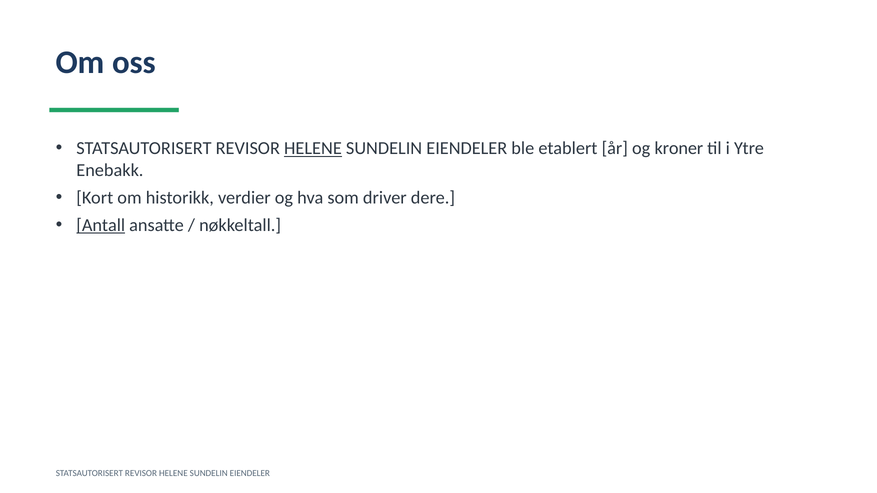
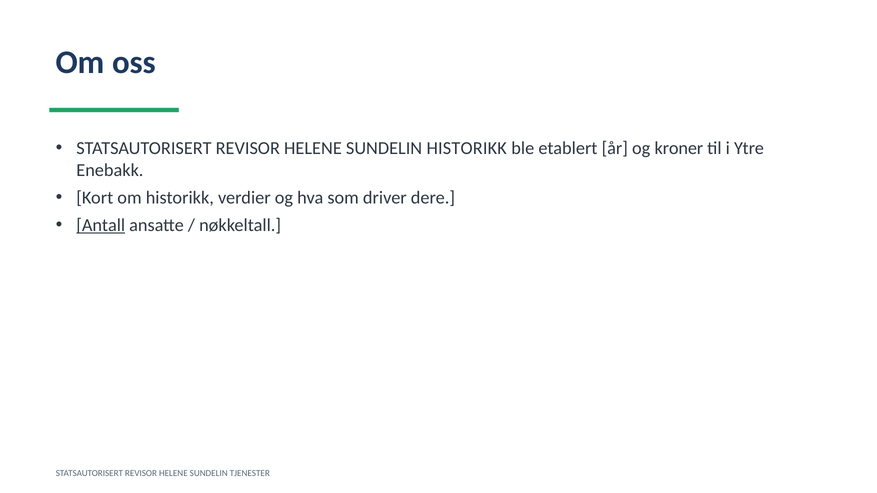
HELENE underline: present -> none (313, 149)
EIENDELER: EIENDELER -> HISTORIKK (467, 149)
EIENDELER: EIENDELER -> TJENESTER (250, 473)
